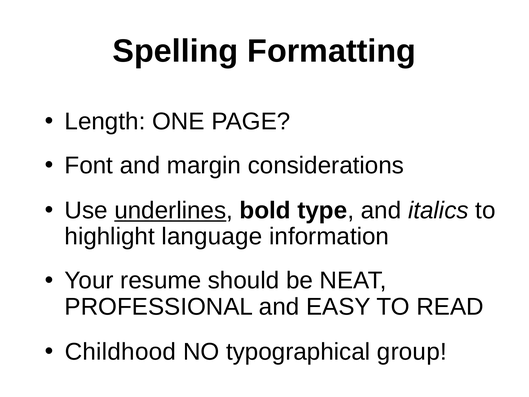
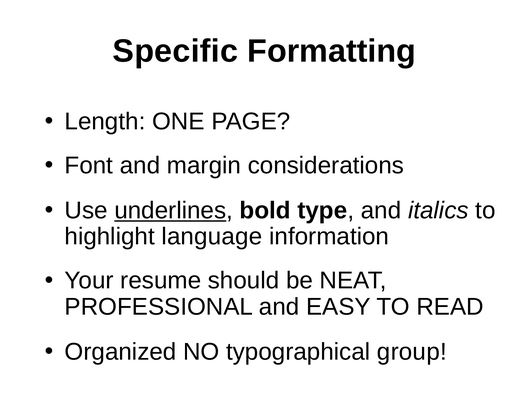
Spelling: Spelling -> Specific (175, 51)
Childhood: Childhood -> Organized (121, 352)
